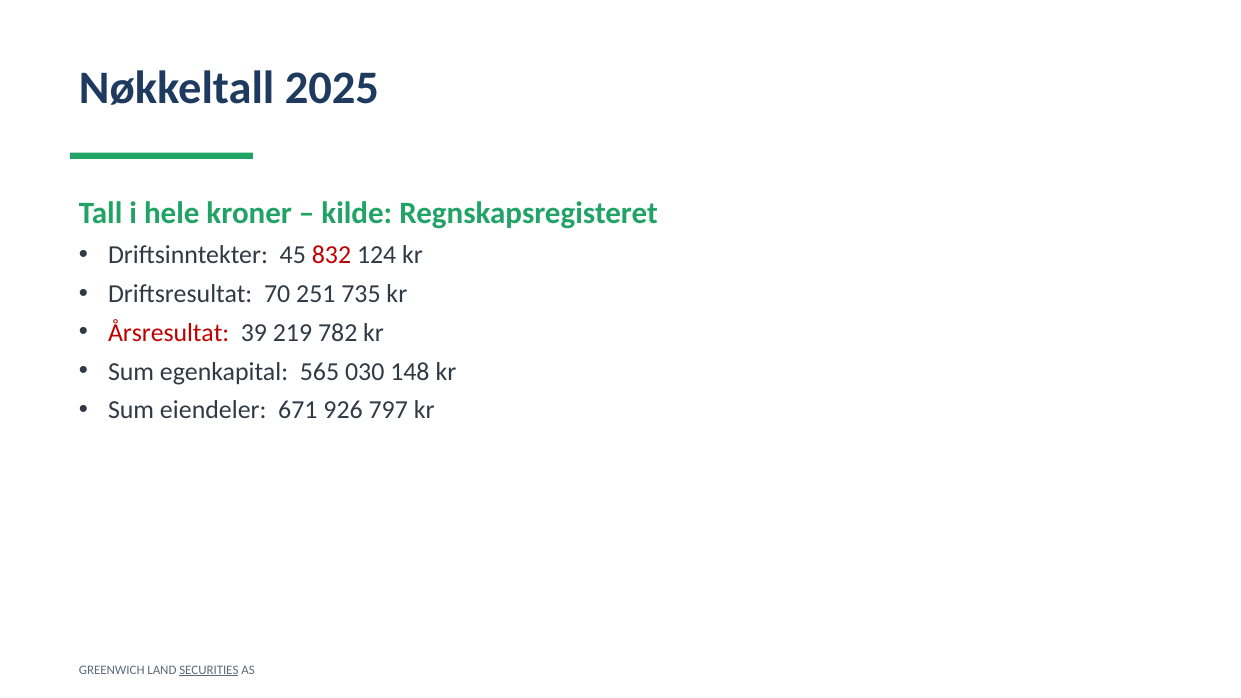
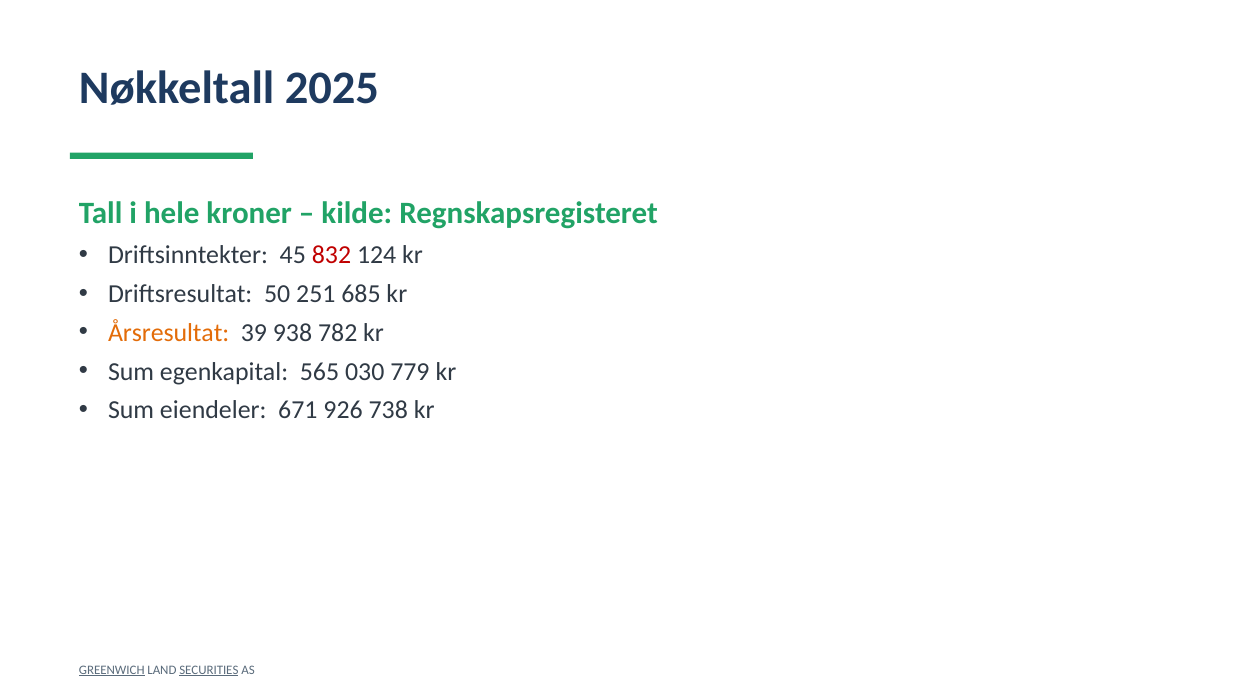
70: 70 -> 50 (277, 294)
735: 735 -> 685 (361, 294)
Årsresultat colour: red -> orange (169, 333)
219: 219 -> 938 (293, 333)
148: 148 -> 779 (410, 372)
797: 797 -> 738 (388, 410)
GREENWICH underline: none -> present (112, 670)
